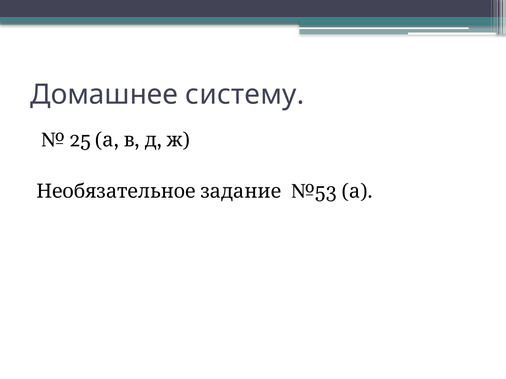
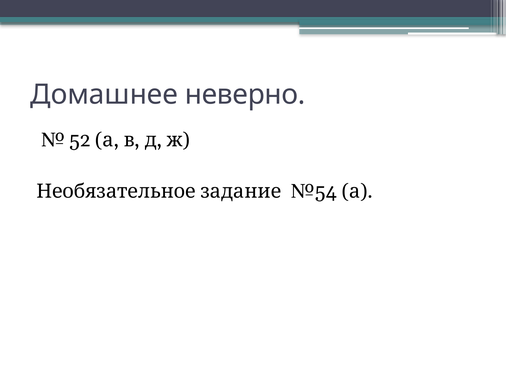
систему: систему -> неверно (245, 95)
25: 25 -> 52 (80, 140)
№53: №53 -> №54 (314, 192)
